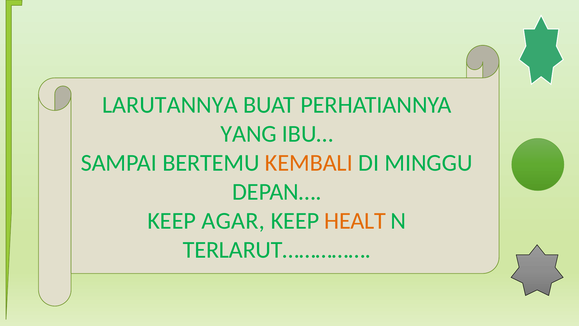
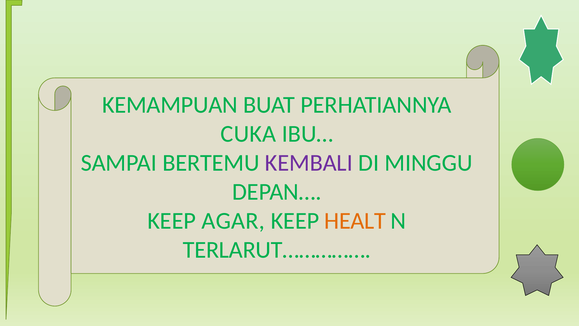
LARUTANNYA: LARUTANNYA -> KEMAMPUAN (170, 105)
YANG: YANG -> CUKA (248, 134)
KEMBALI colour: orange -> purple (309, 163)
